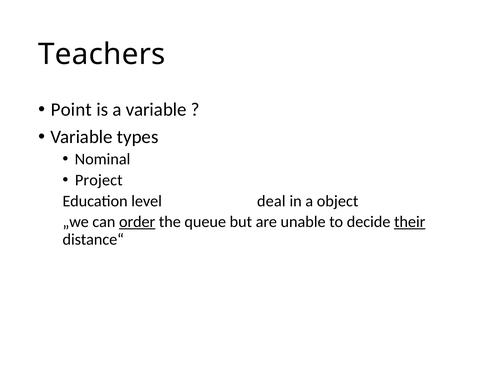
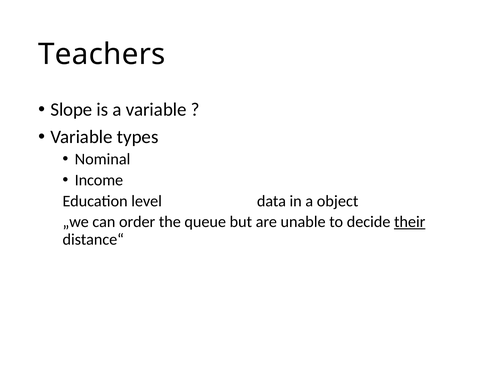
Point: Point -> Slope (71, 110)
Project: Project -> Income (99, 180)
deal: deal -> data (271, 201)
order underline: present -> none (137, 222)
